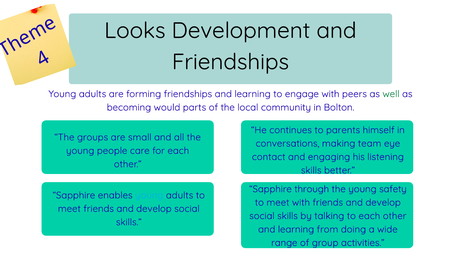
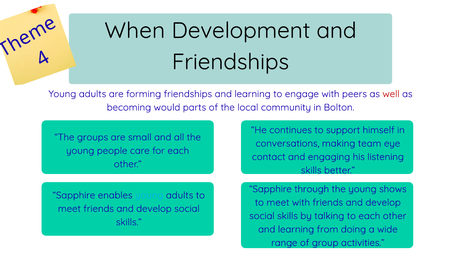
Looks: Looks -> When (135, 31)
well colour: green -> red (391, 94)
parents: parents -> support (343, 130)
safety: safety -> shows (393, 189)
